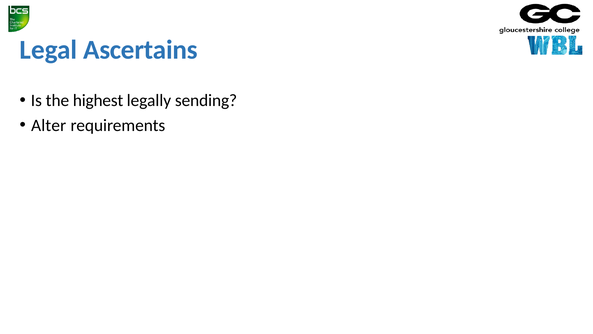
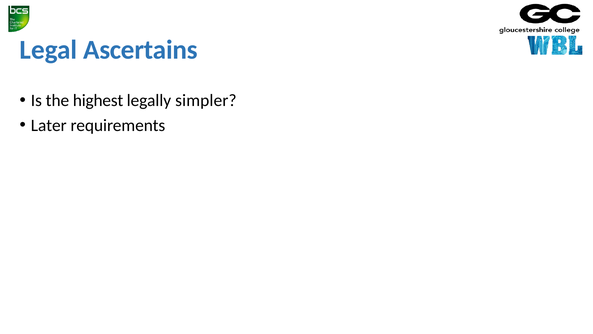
sending: sending -> simpler (206, 100)
Alter: Alter -> Later (49, 125)
